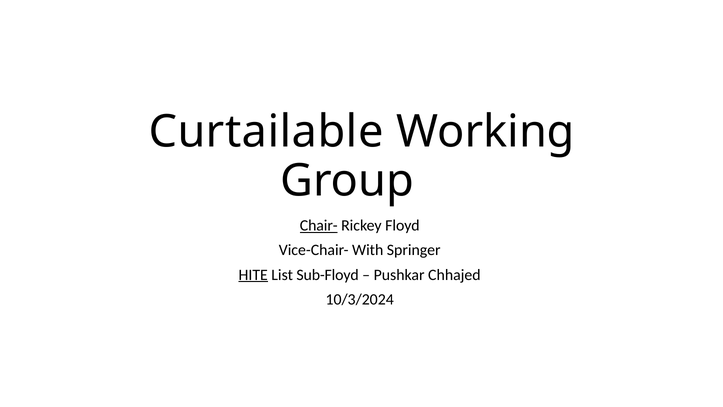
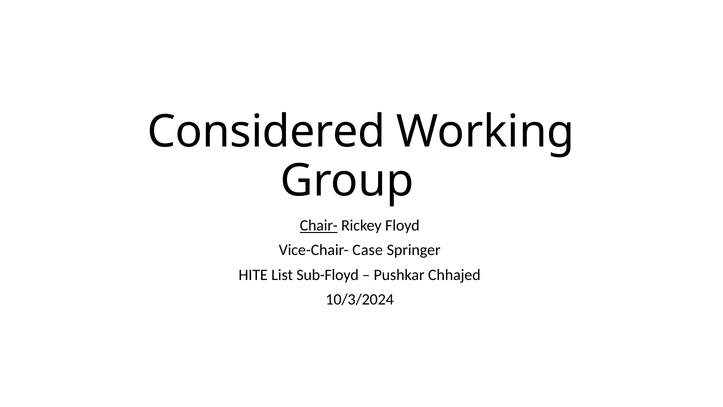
Curtailable: Curtailable -> Considered (266, 132)
With: With -> Case (368, 250)
HITE underline: present -> none (253, 275)
